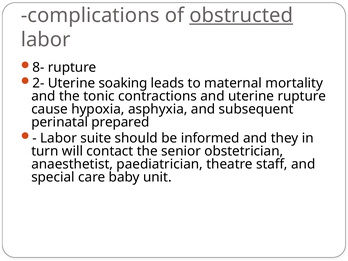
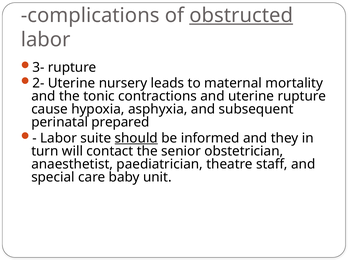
8-: 8- -> 3- (38, 67)
soaking: soaking -> nursery (123, 83)
should underline: none -> present (136, 138)
